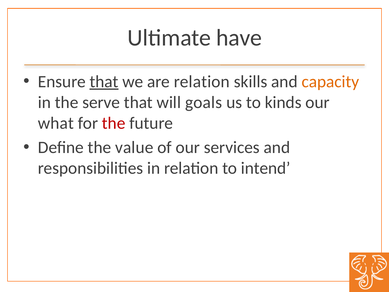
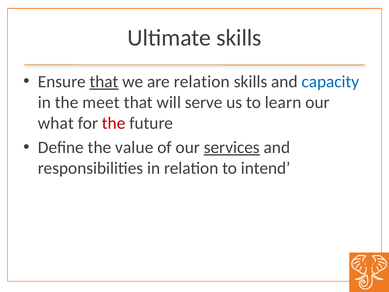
Ultimate have: have -> skills (239, 38)
capacity colour: orange -> blue (330, 82)
serve: serve -> meet (101, 102)
goals: goals -> serve (204, 102)
kinds: kinds -> learn (283, 102)
services underline: none -> present (232, 147)
